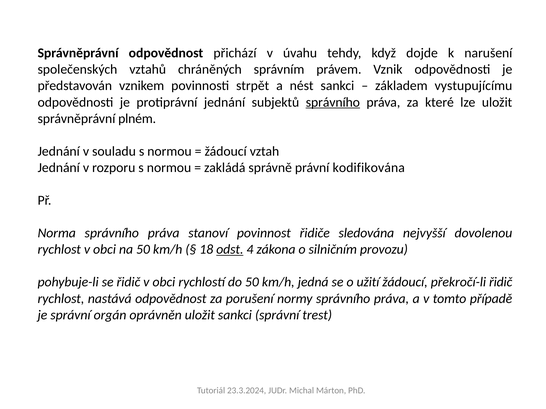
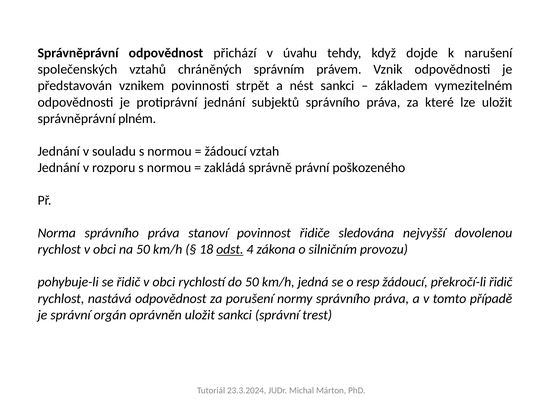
vystupujícímu: vystupujícímu -> vymezitelném (474, 86)
správního underline: present -> none (333, 102)
kodifikována: kodifikována -> poškozeného (369, 168)
užití: užití -> resp (368, 282)
